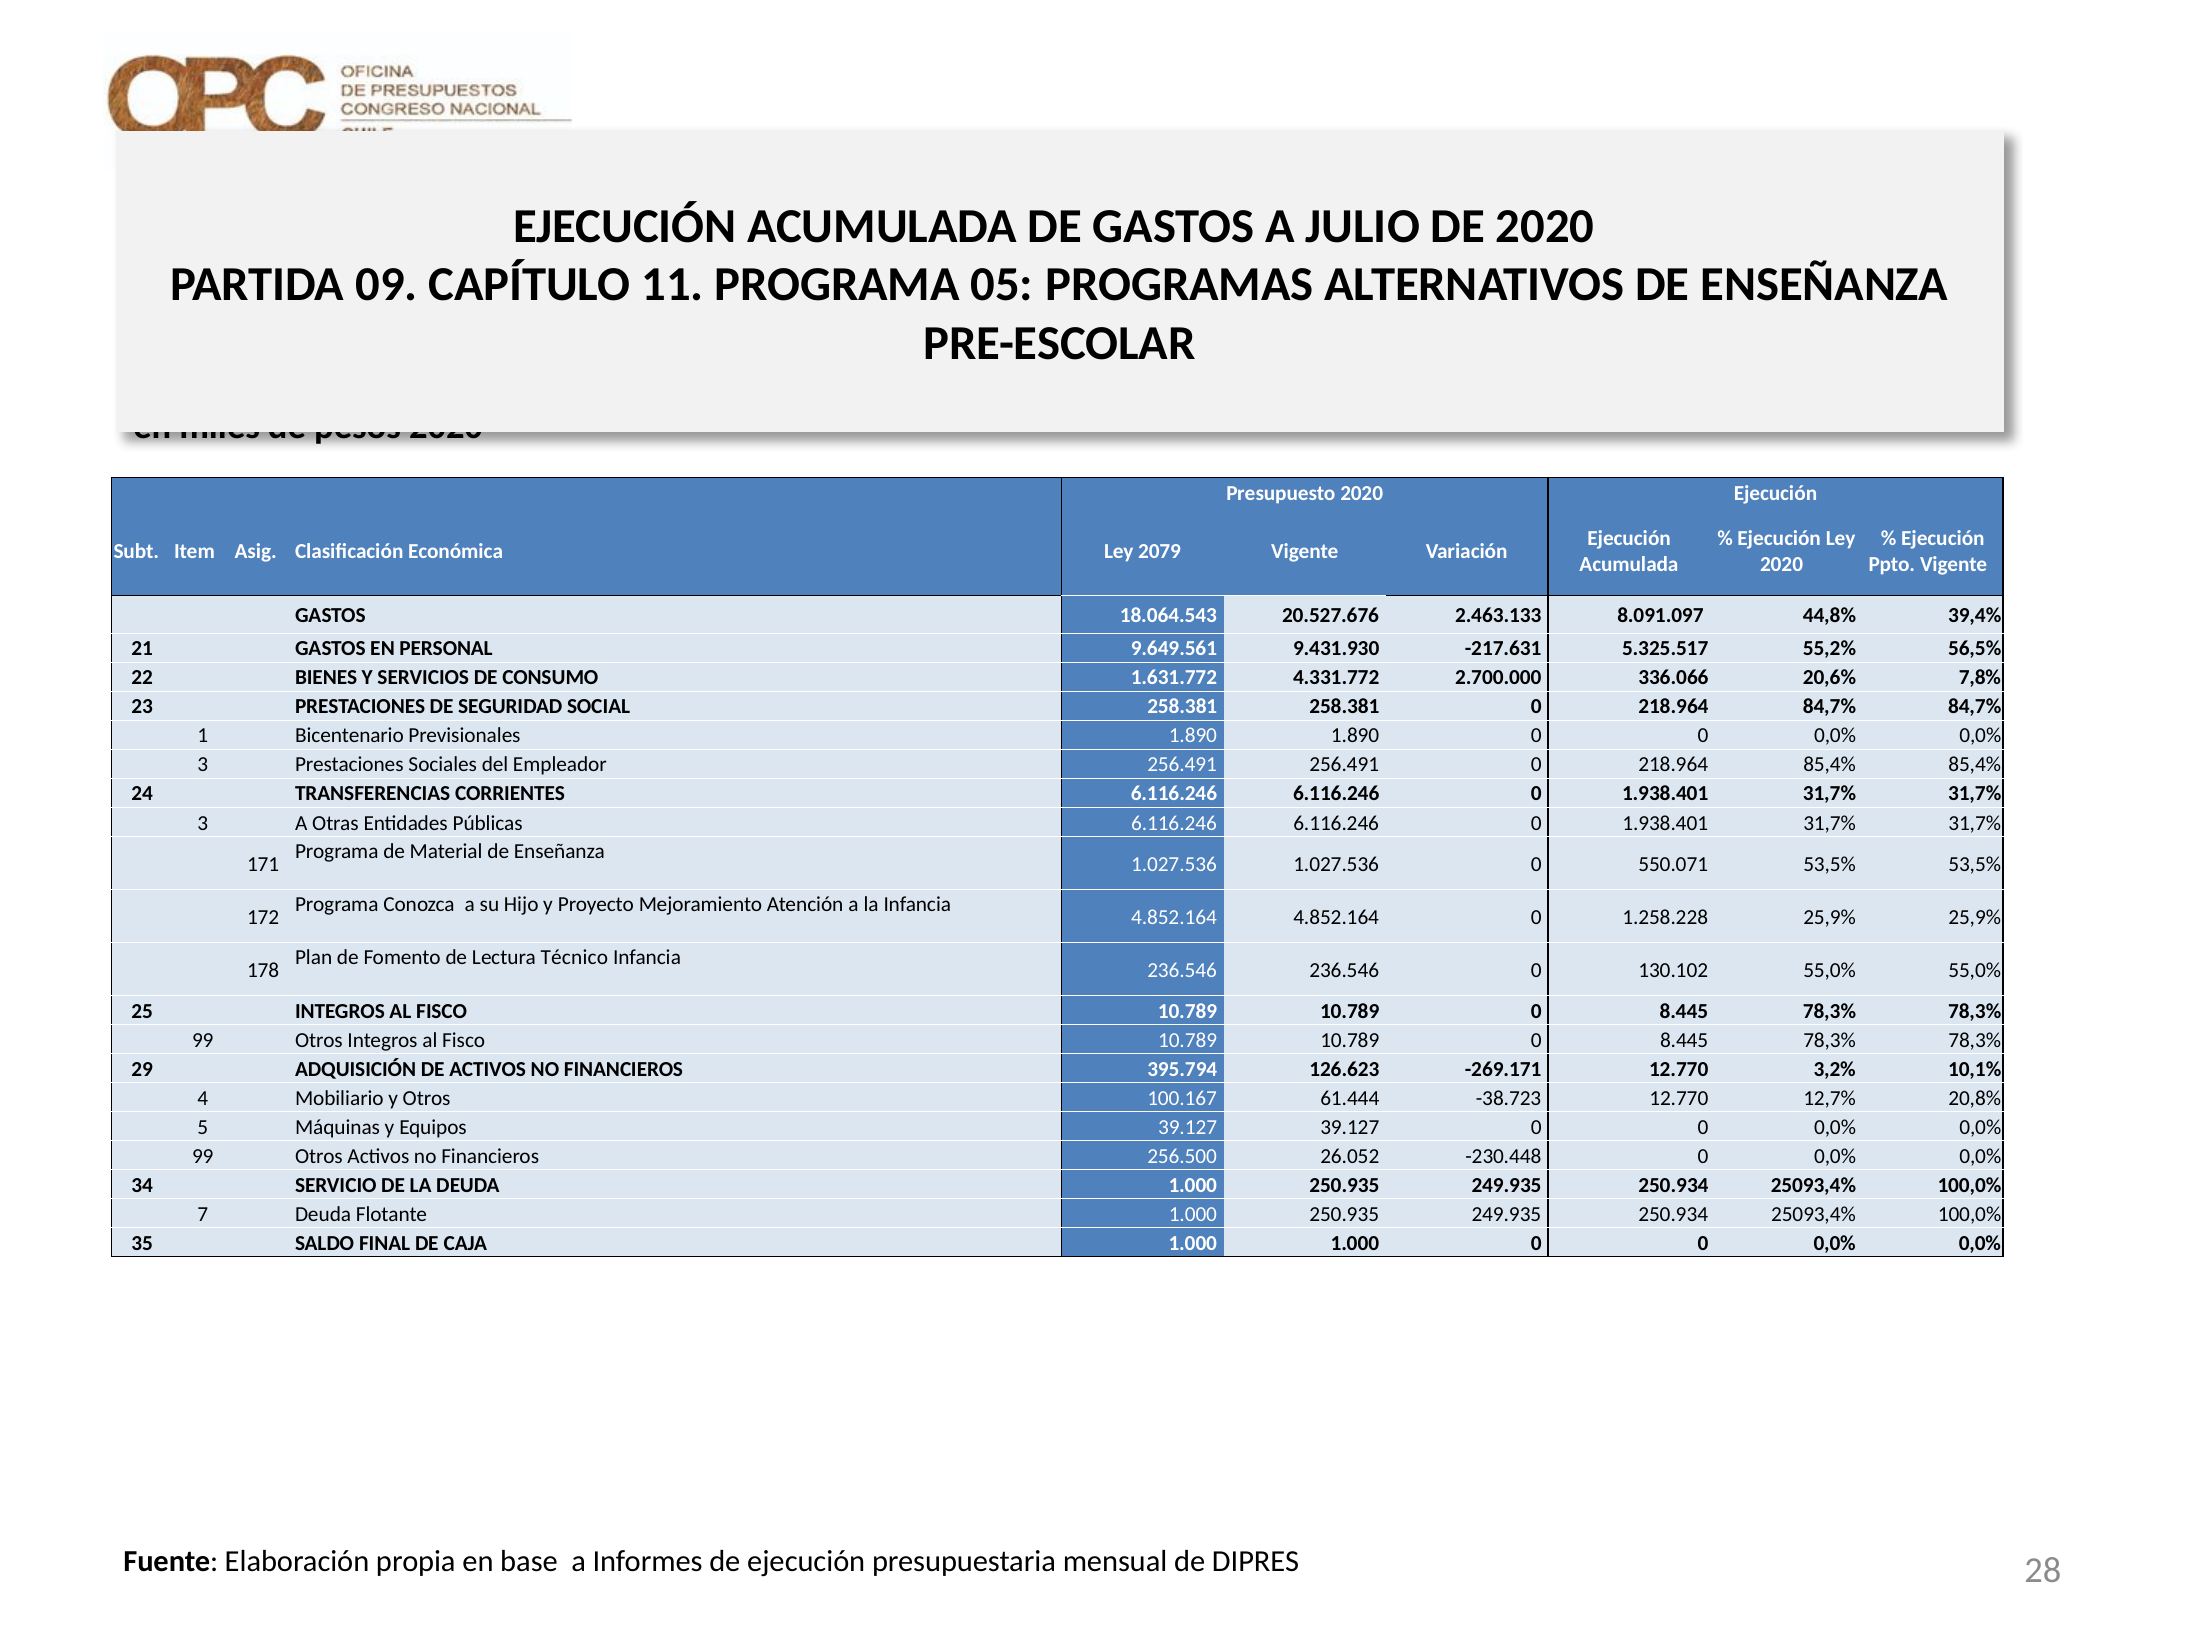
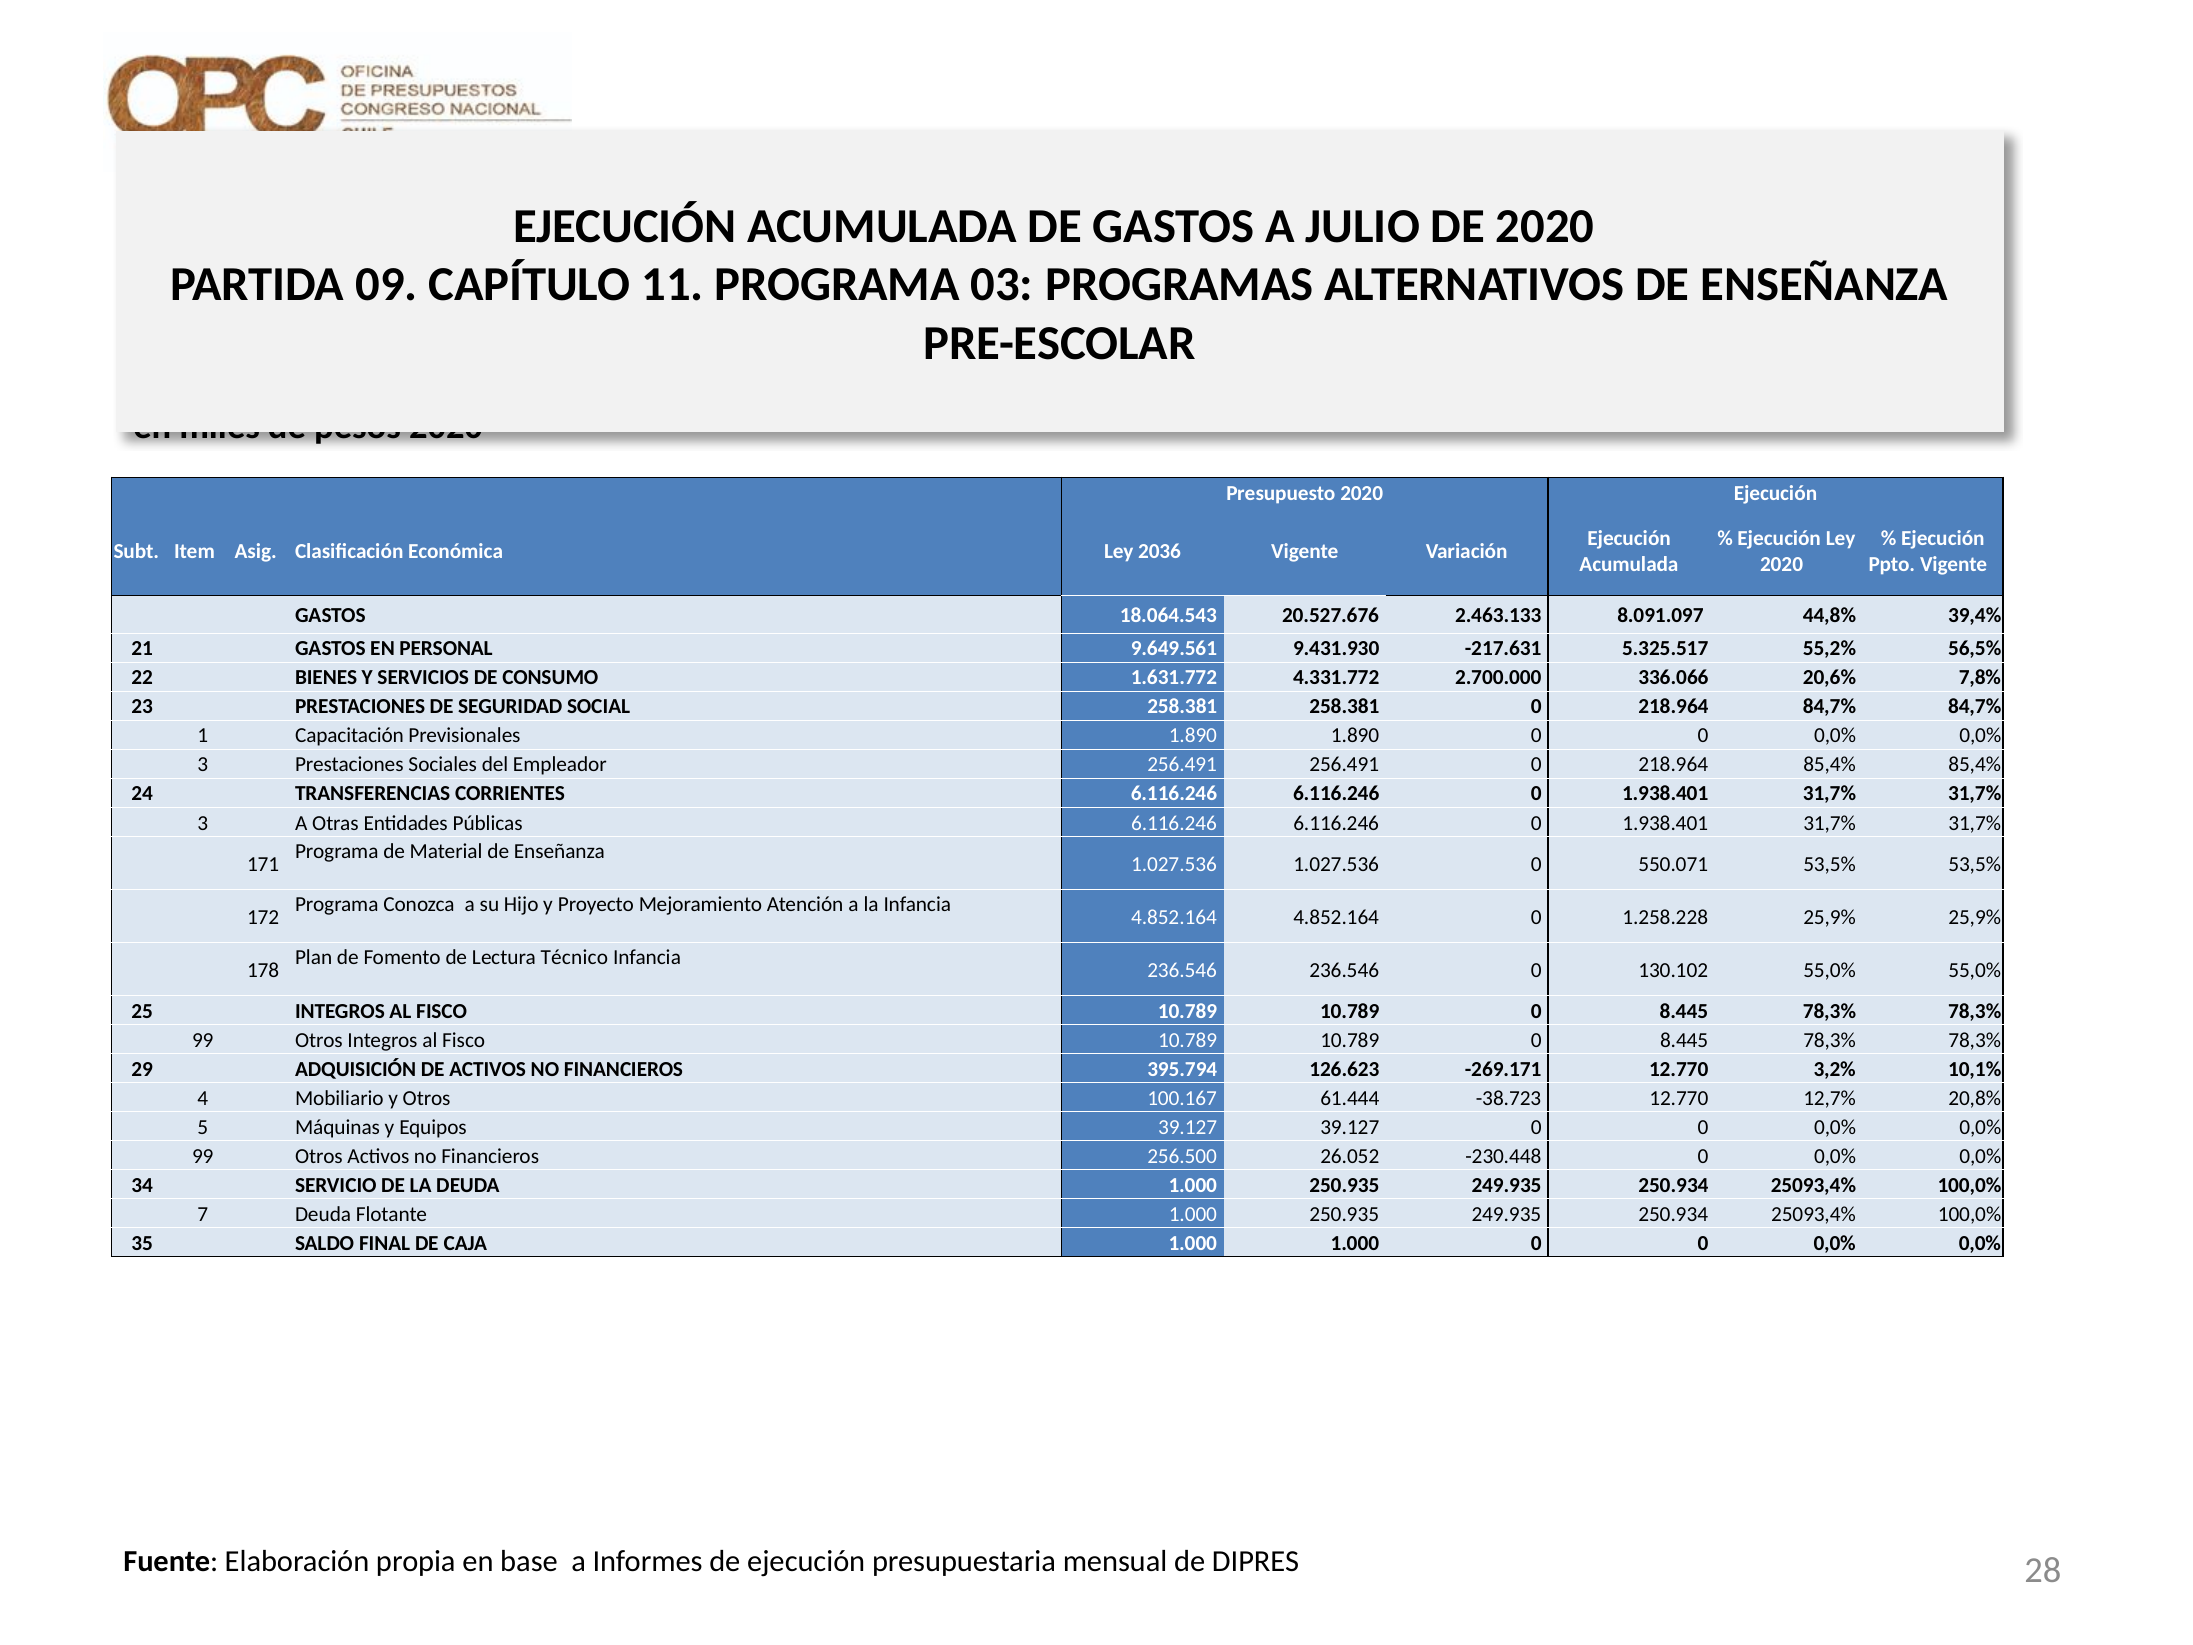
05: 05 -> 03 (1002, 285)
2079: 2079 -> 2036 (1160, 552)
Bicentenario: Bicentenario -> Capacitación (349, 736)
